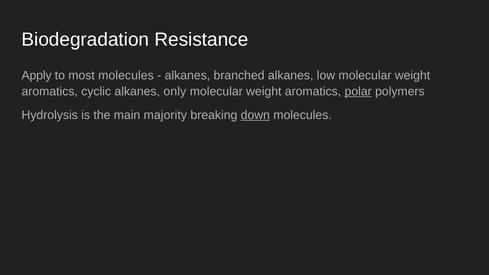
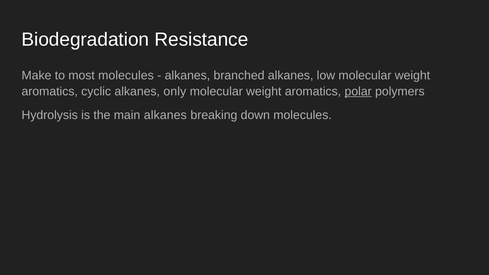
Apply: Apply -> Make (36, 76)
main majority: majority -> alkanes (165, 115)
down underline: present -> none (255, 115)
